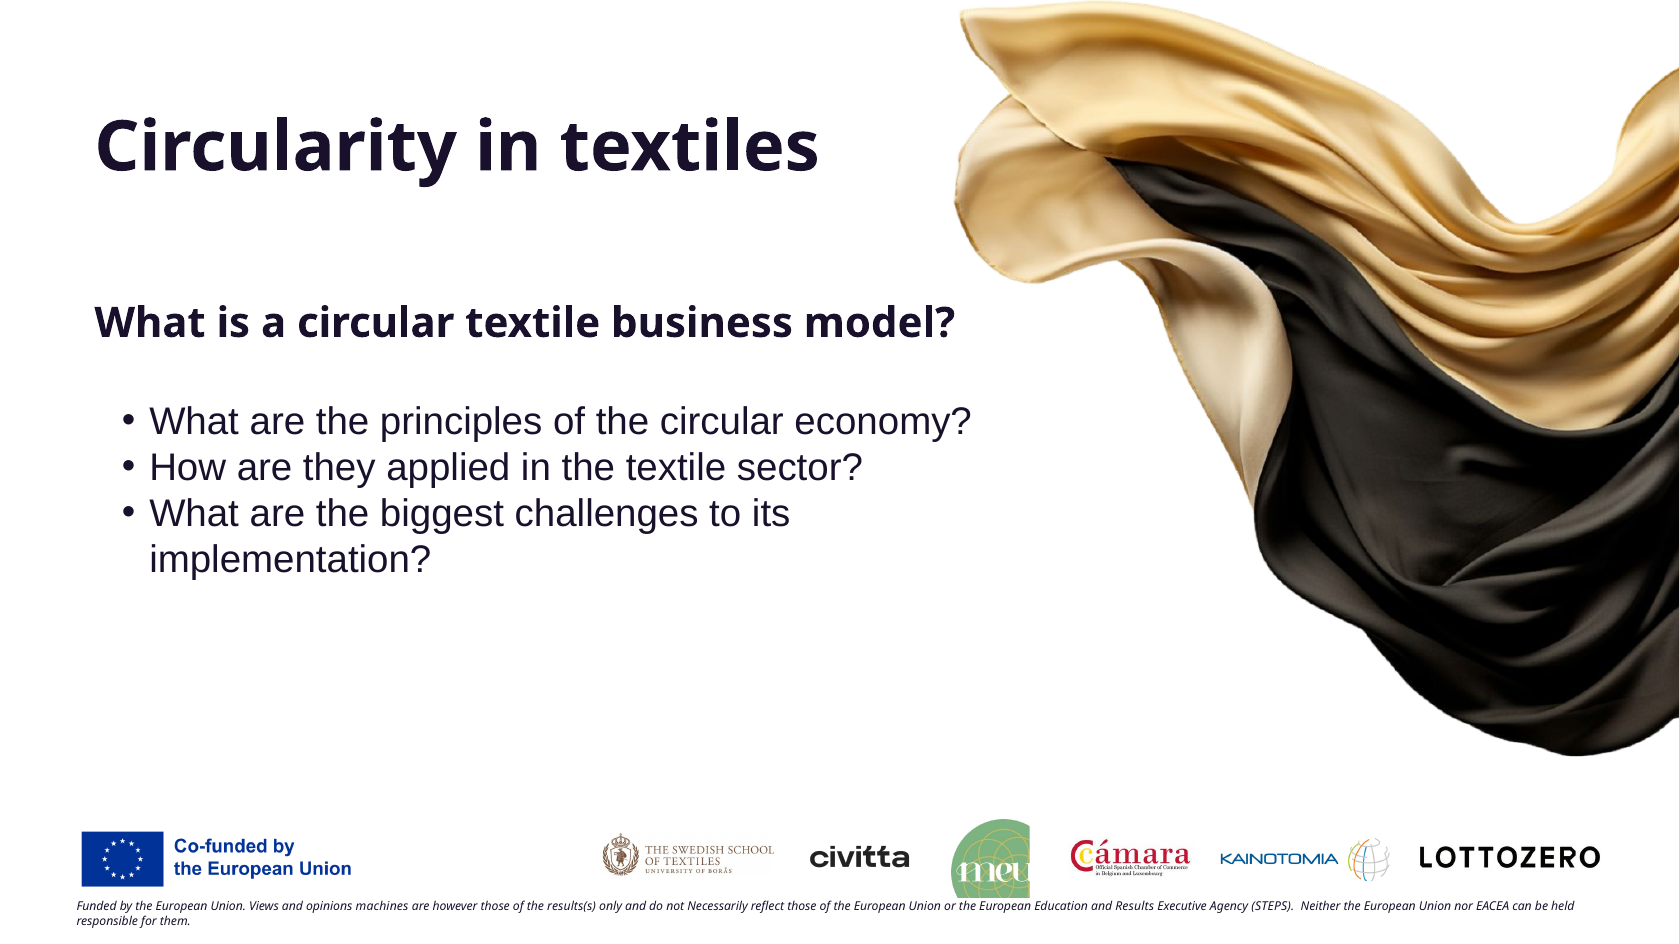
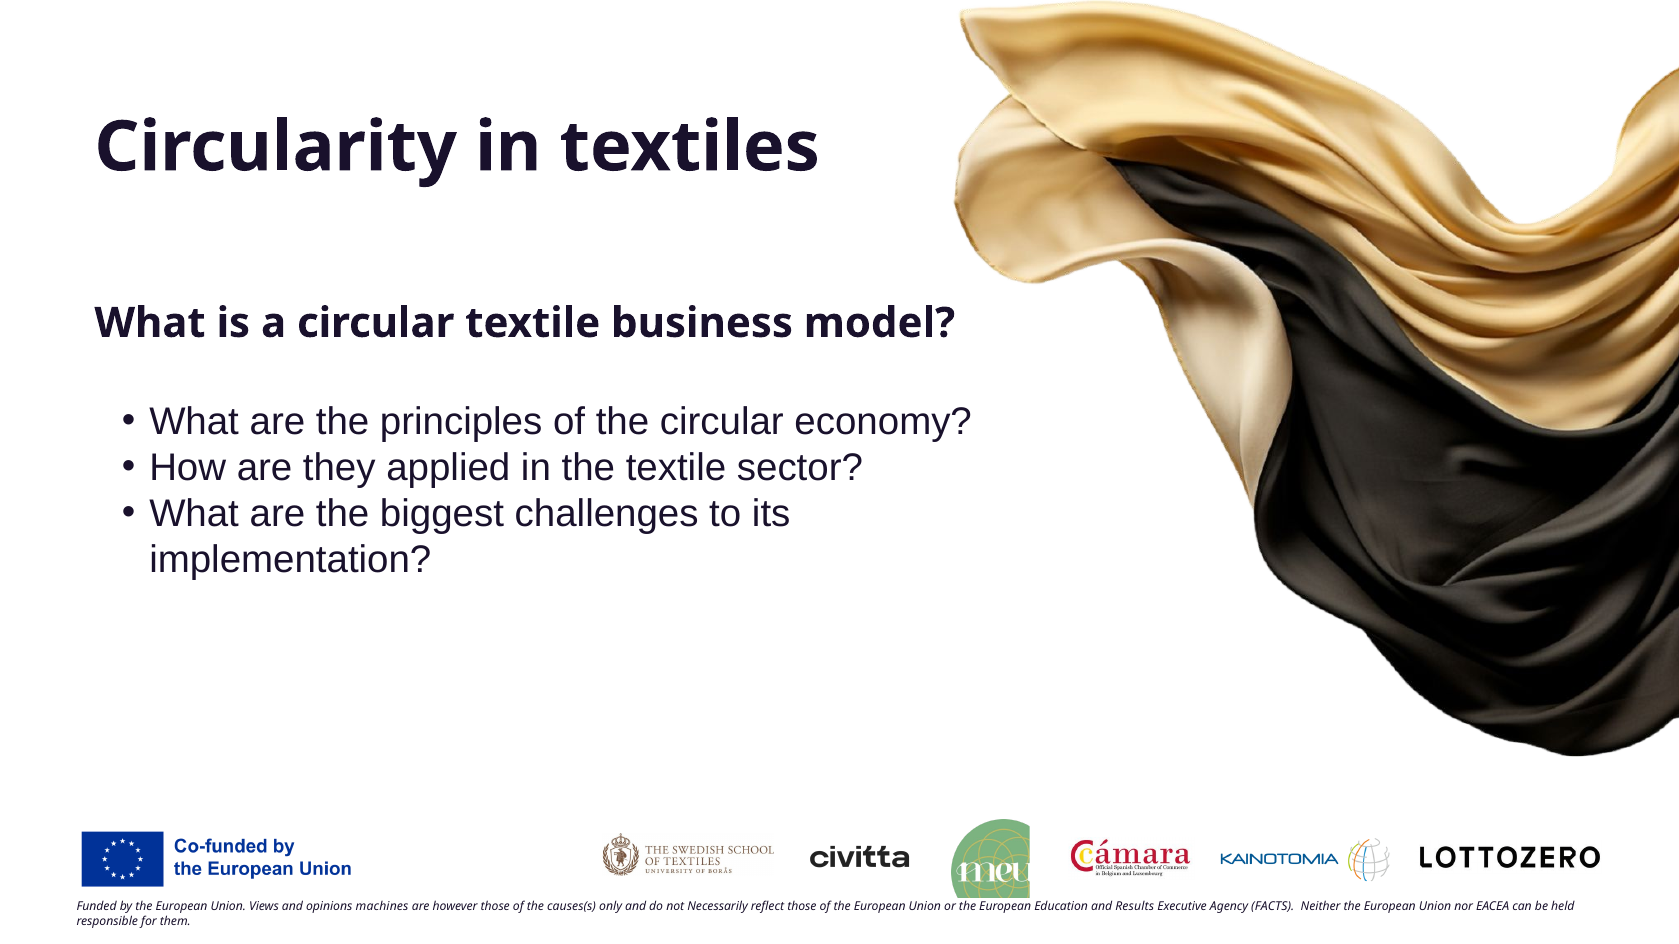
results(s: results(s -> causes(s (572, 907)
STEPS: STEPS -> FACTS (1273, 907)
